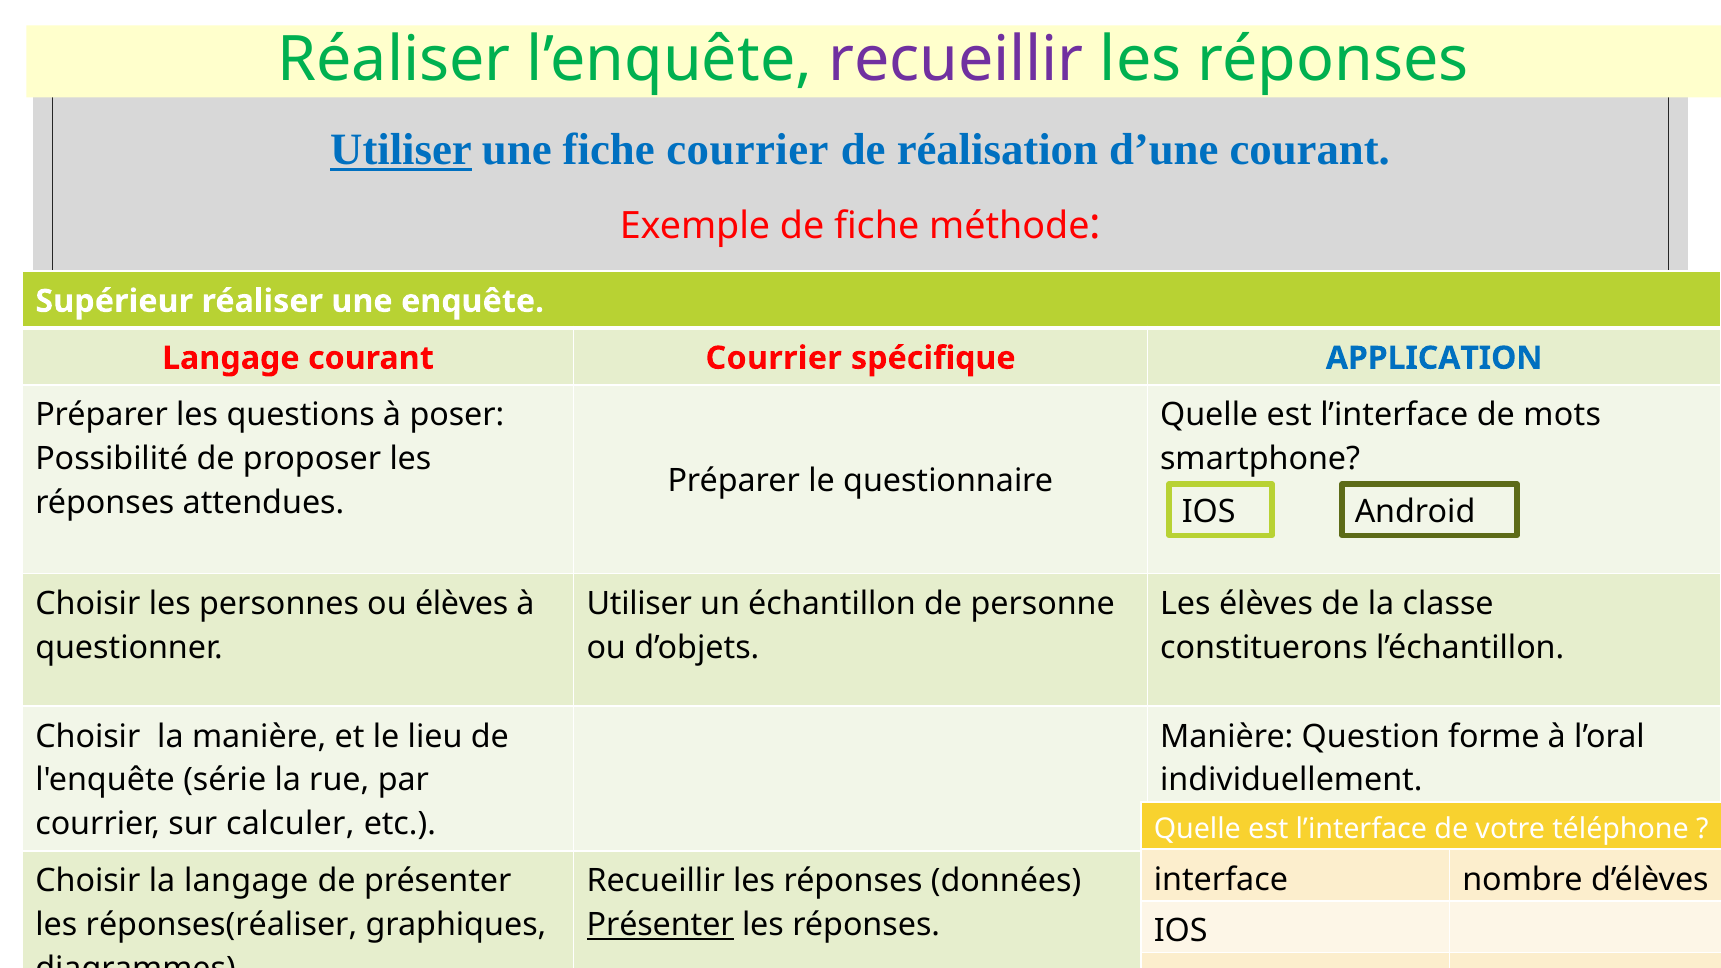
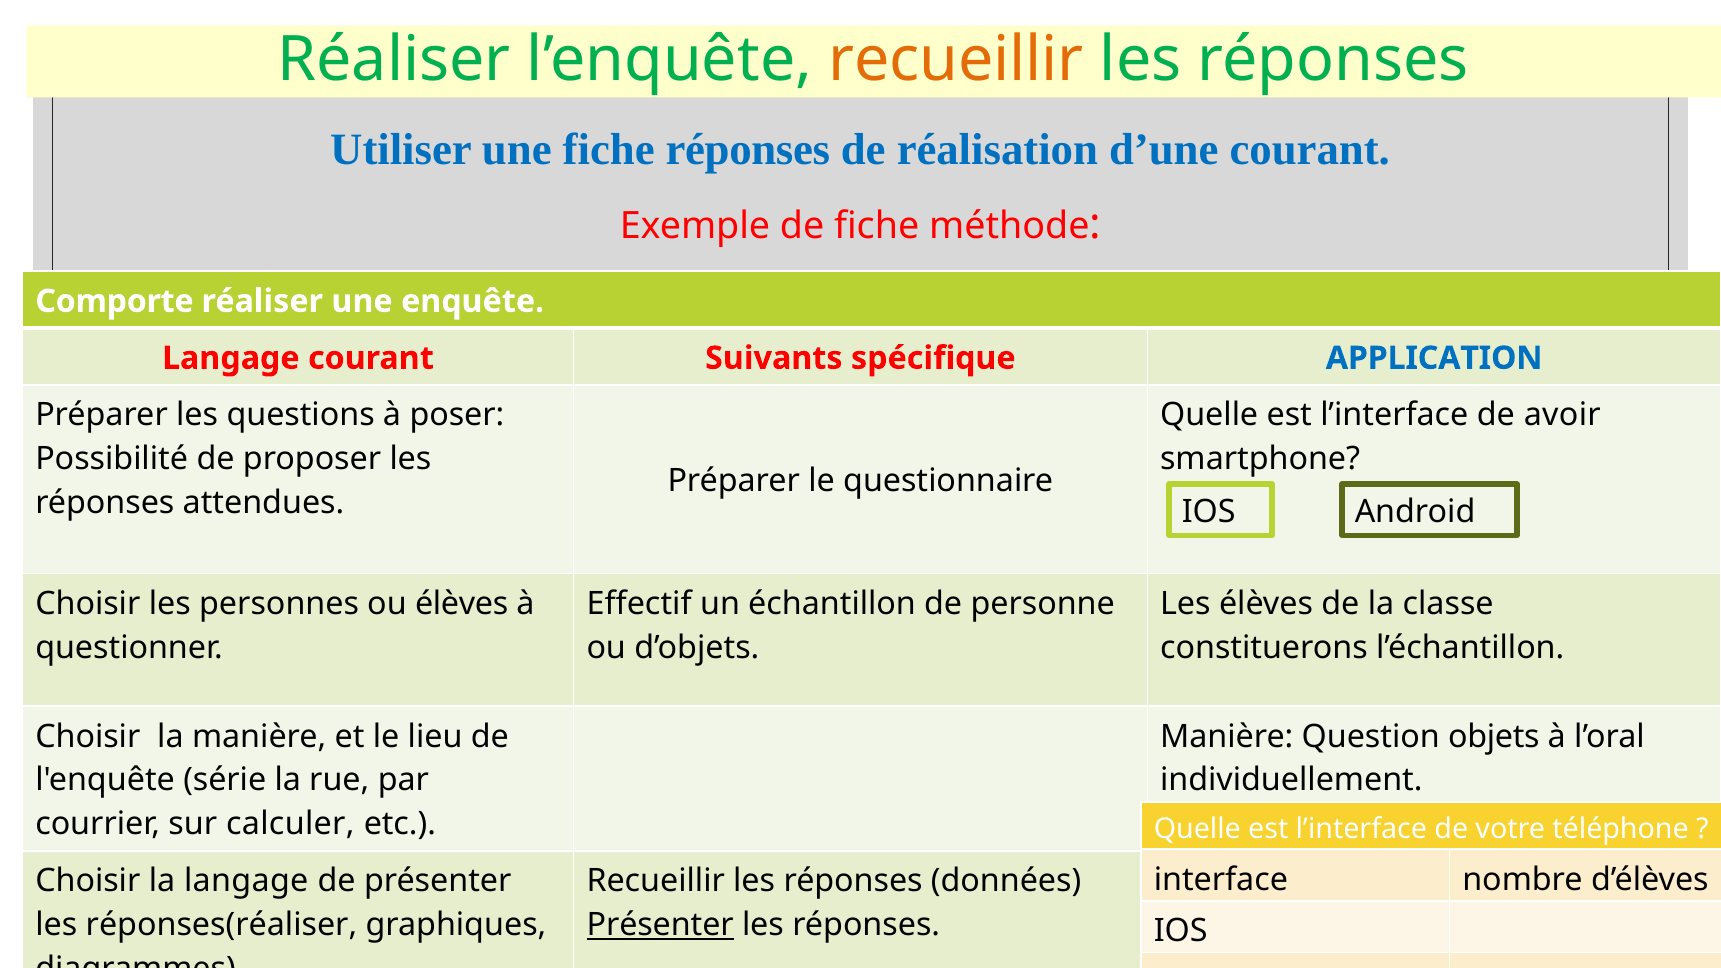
recueillir colour: purple -> orange (956, 60)
Utiliser underline: present -> none (401, 150)
fiche courrier: courrier -> réponses (748, 150)
Supérieur: Supérieur -> Comporte (114, 301)
courant Courrier: Courrier -> Suivants (774, 358)
mots: mots -> avoir (1562, 415)
Utiliser: Utiliser -> Effectif (639, 604)
forme: forme -> objets (1494, 736)
